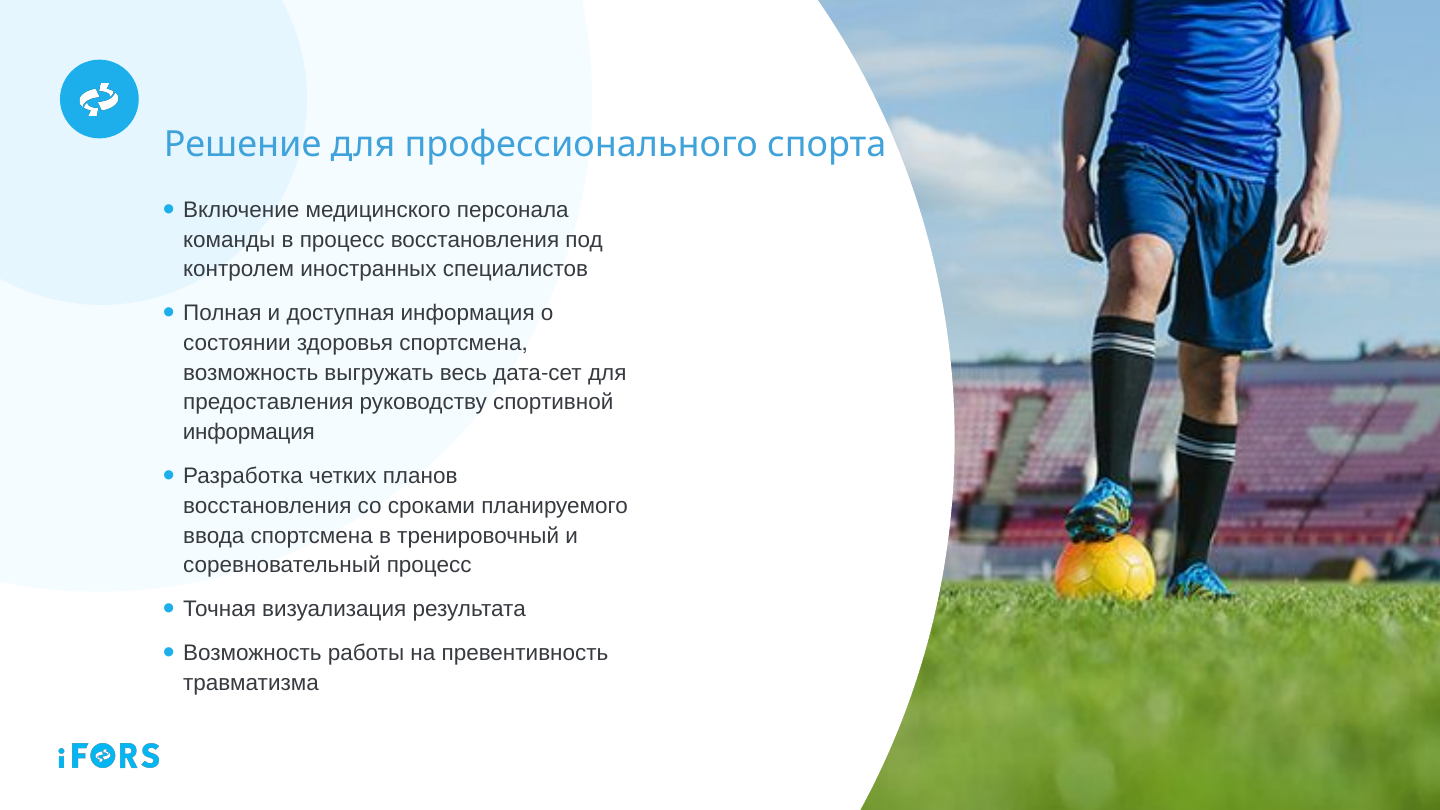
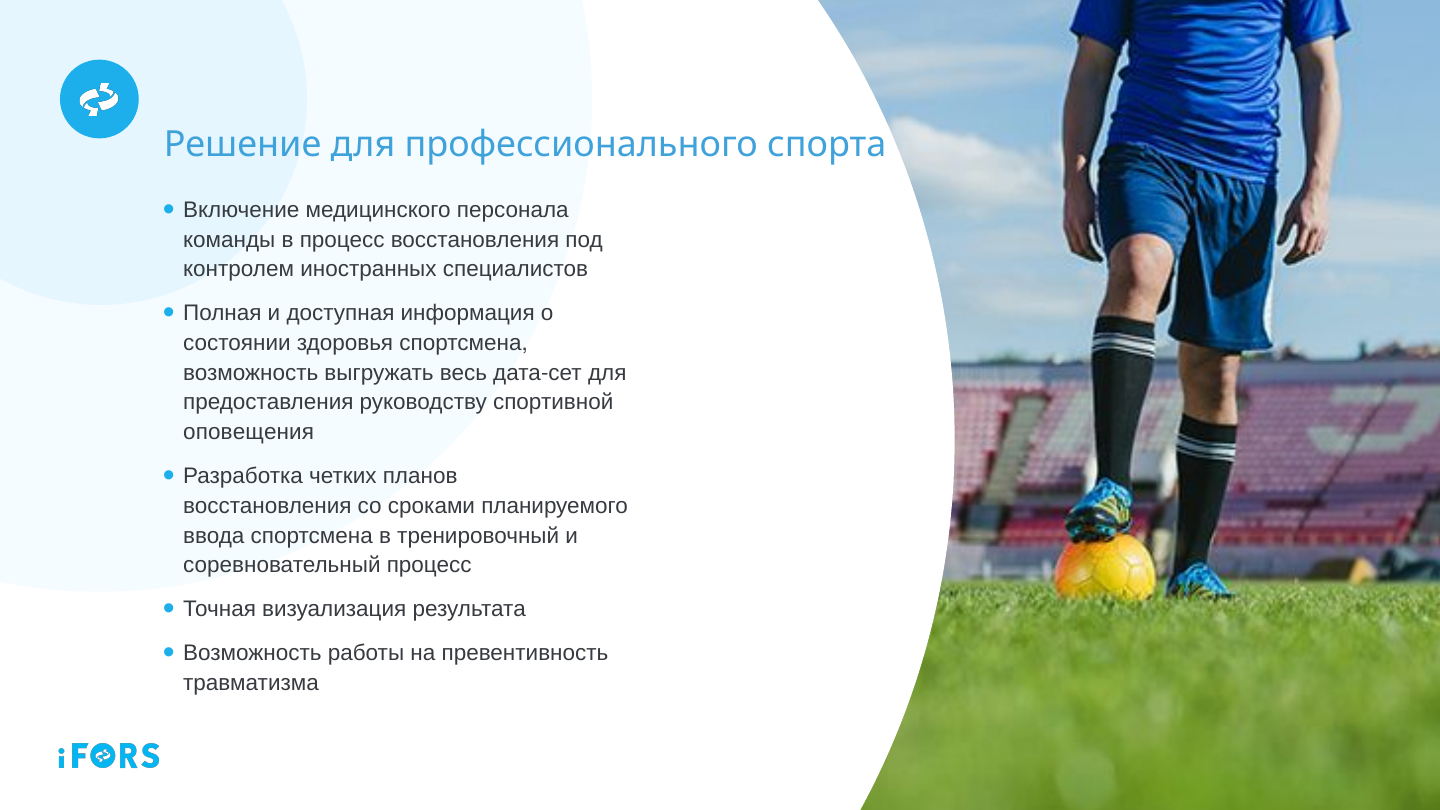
информация: информация -> оповещения (249, 432)
